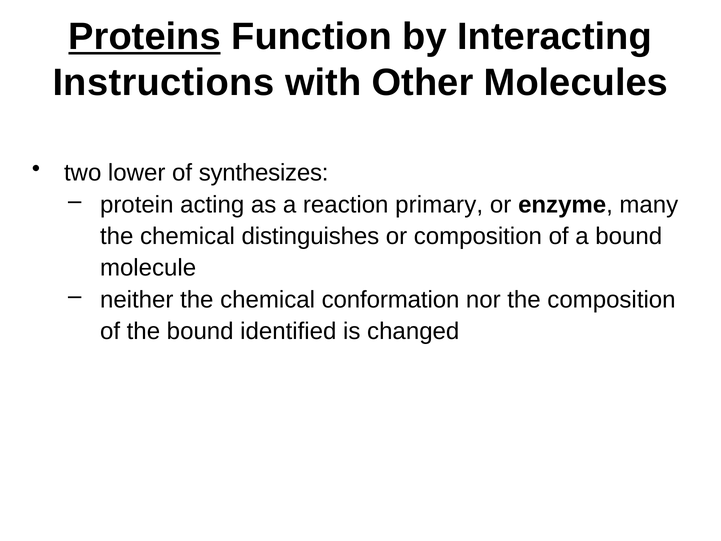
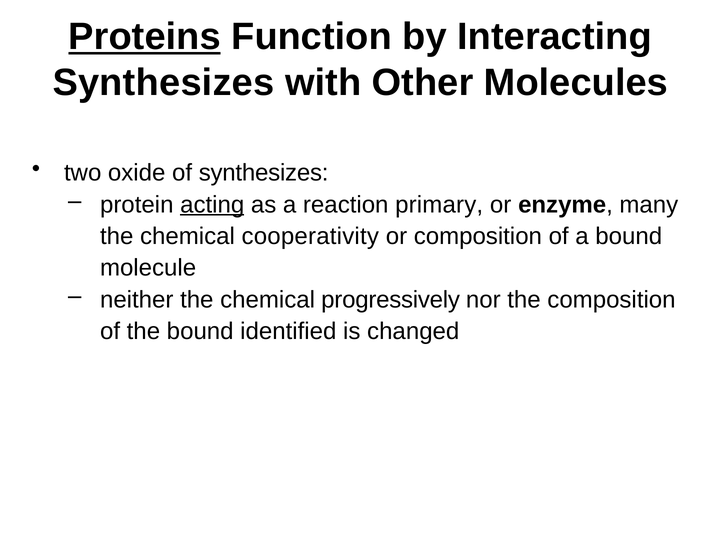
Instructions: Instructions -> Synthesizes (163, 83)
lower: lower -> oxide (137, 173)
acting underline: none -> present (212, 204)
distinguishes: distinguishes -> cooperativity (310, 236)
conformation: conformation -> progressively (391, 300)
